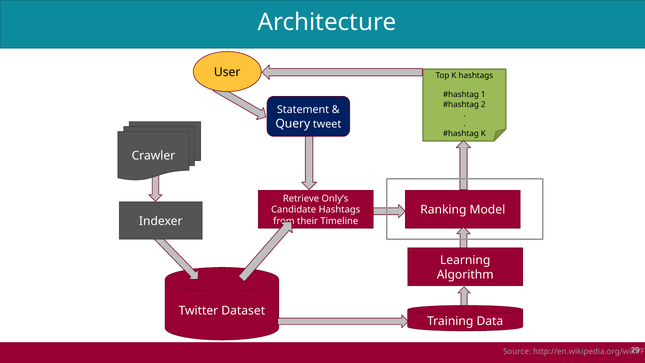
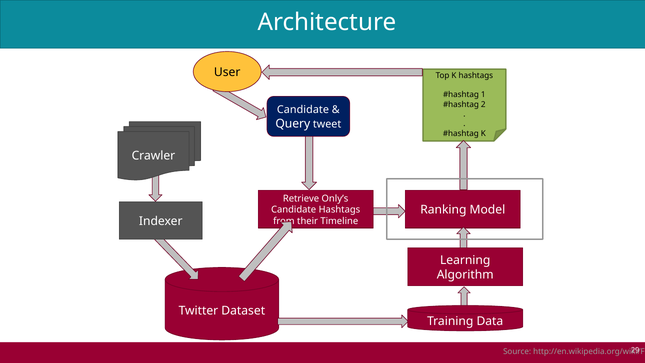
Statement: Statement -> Candidate (303, 110)
